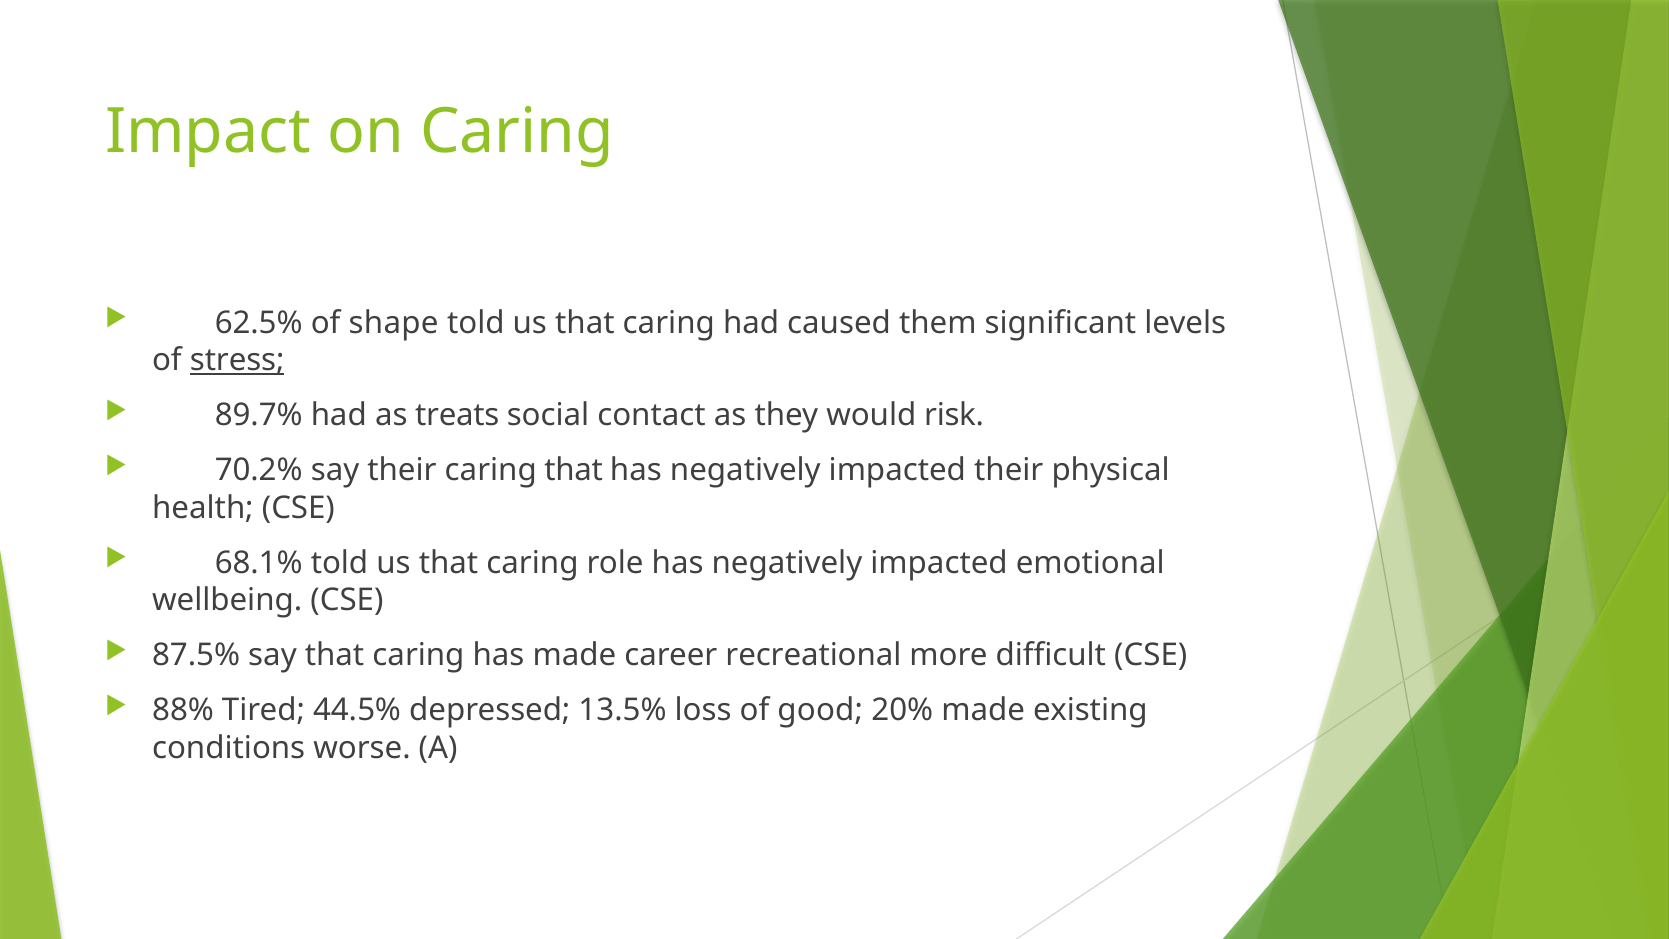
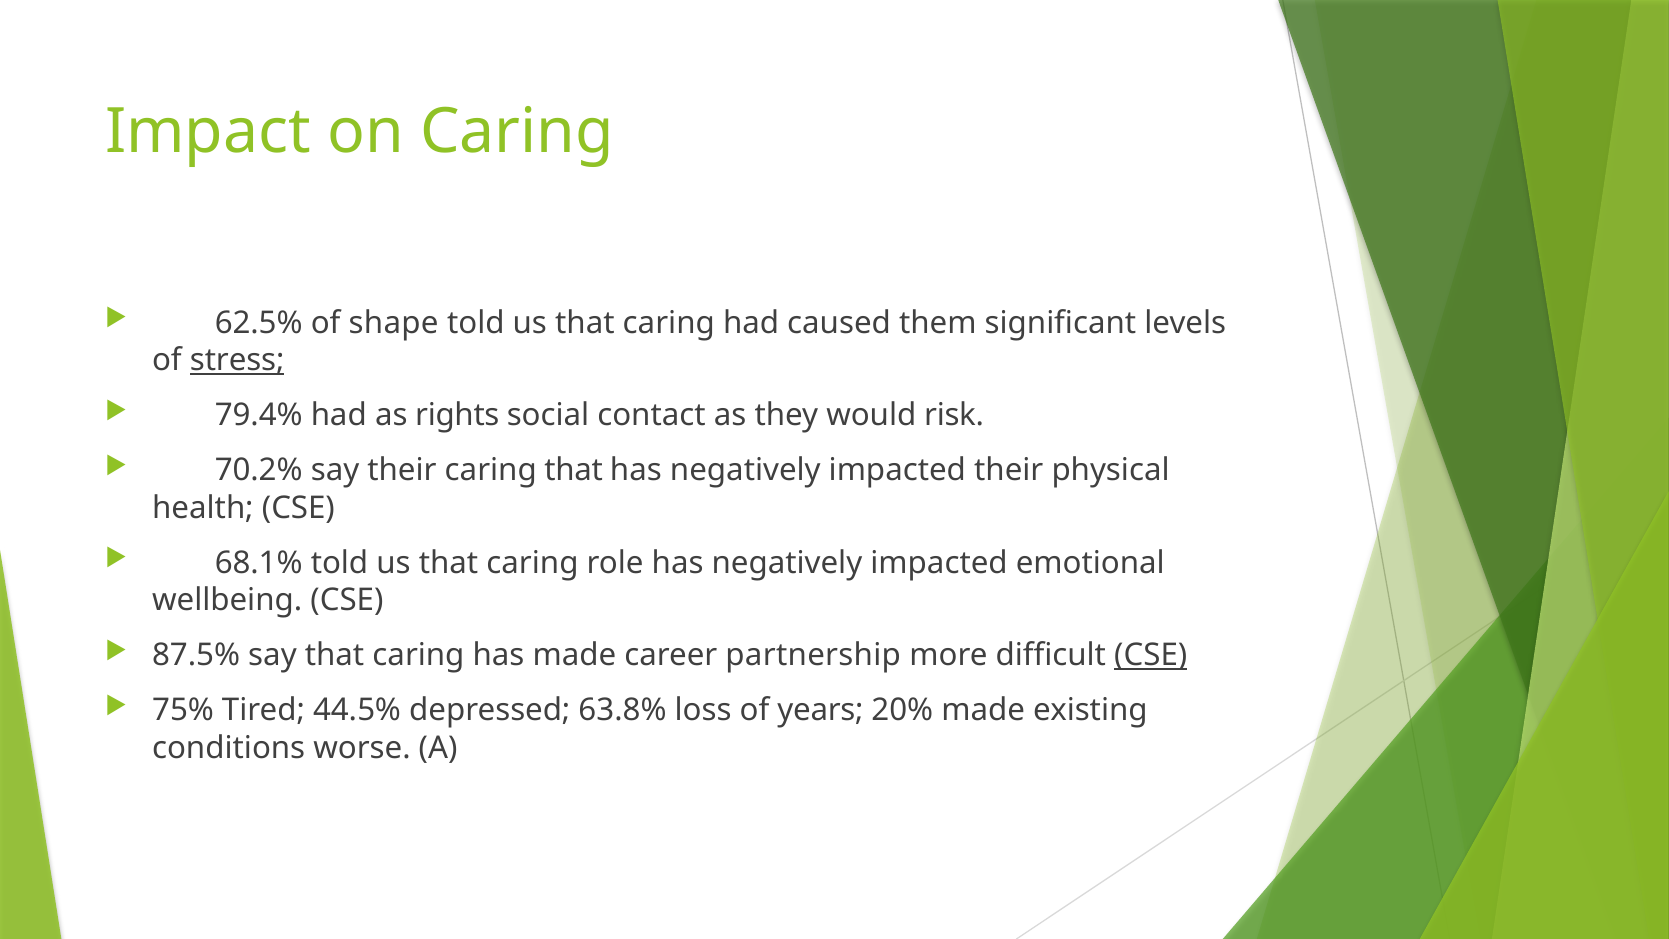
89.7%: 89.7% -> 79.4% (259, 416)
treats: treats -> rights (457, 416)
recreational: recreational -> partnership (813, 655)
CSE underline: none -> present (1151, 655)
88%: 88% -> 75% (183, 710)
13.5%: 13.5% -> 63.8% (623, 710)
good: good -> years (821, 710)
